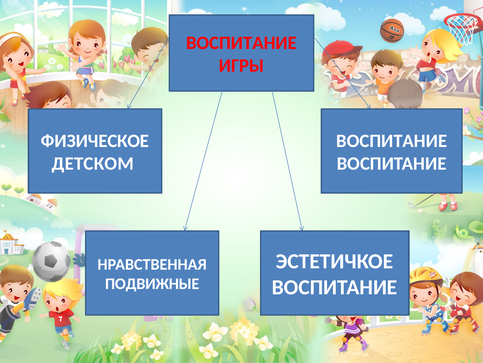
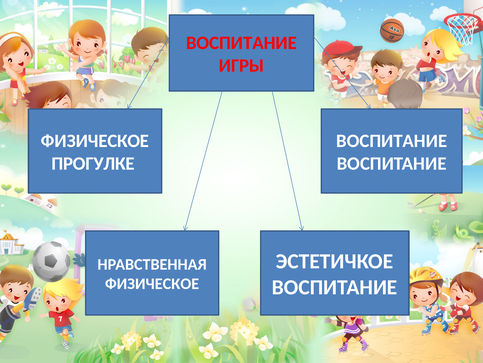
ДЕТСКОМ: ДЕТСКОМ -> ПРОГУЛКЕ (93, 163)
ПОДВИЖНЫЕ: ПОДВИЖНЫЕ -> ФИЗИЧЕСКОЕ (152, 283)
